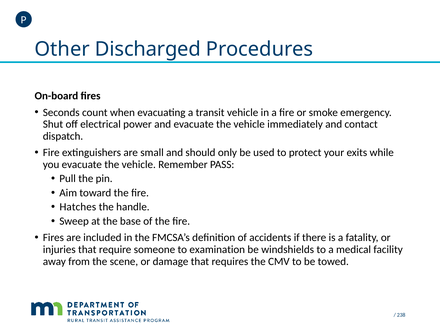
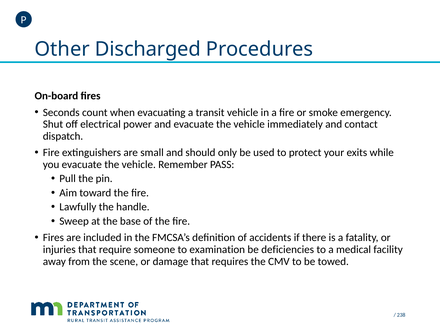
Hatches: Hatches -> Lawfully (78, 207)
windshields: windshields -> deficiencies (288, 250)
